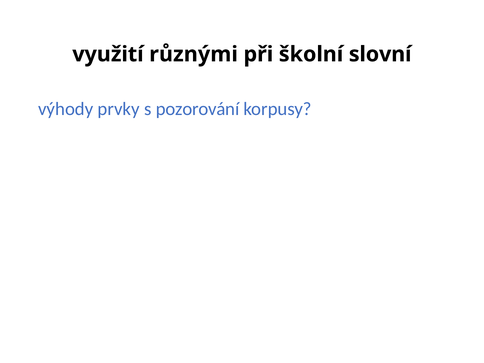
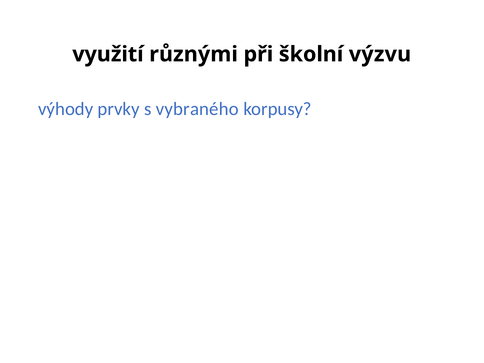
slovní: slovní -> výzvu (380, 54)
pozorování: pozorování -> vybraného (197, 109)
